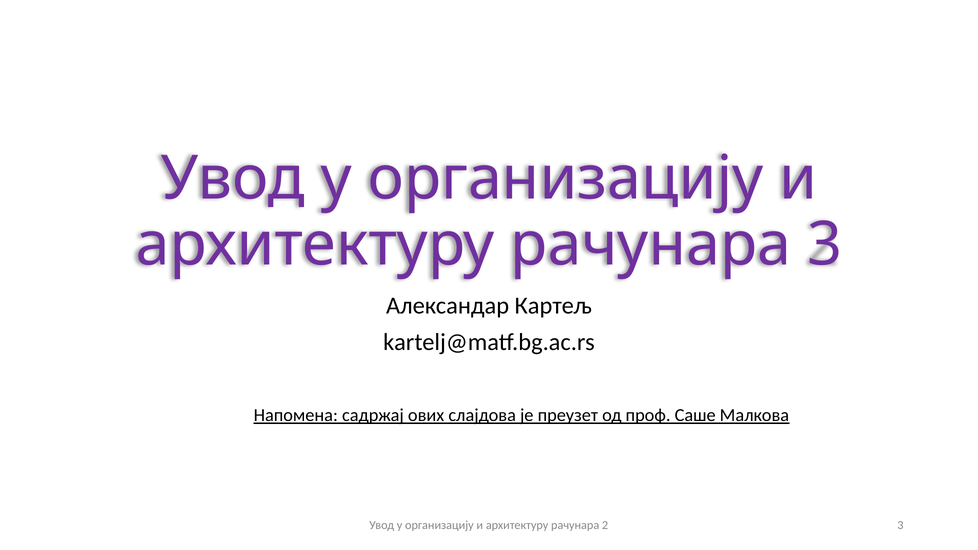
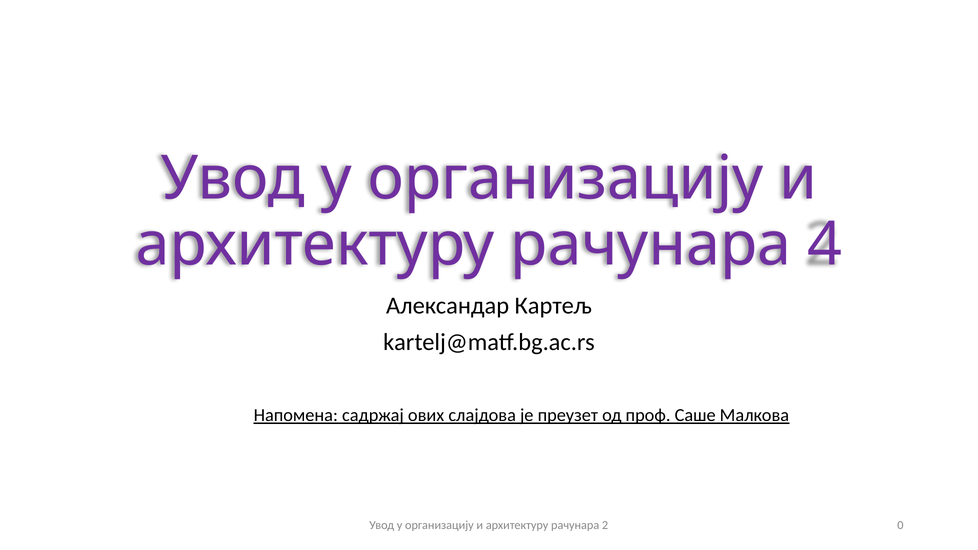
рачунара 3: 3 -> 4 (825, 244)
2 3: 3 -> 0 (900, 525)
